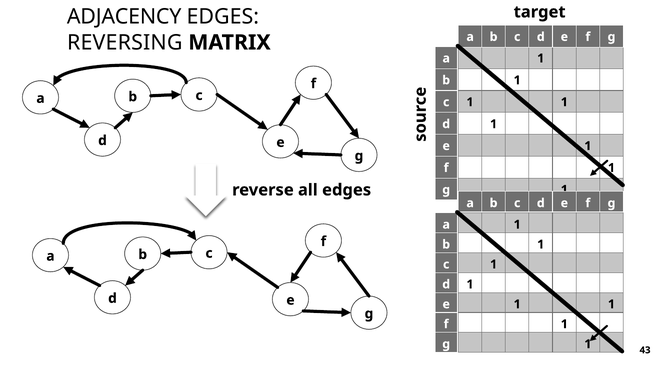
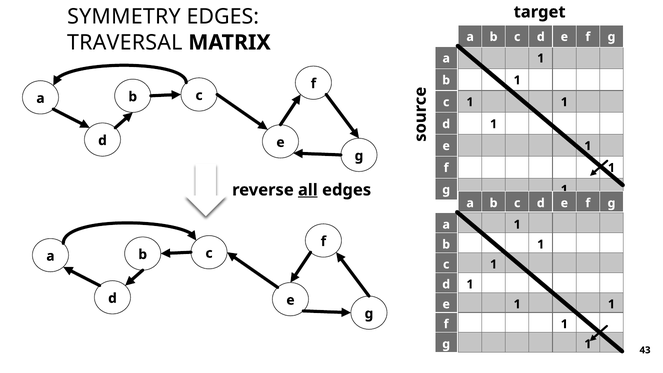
ADJACENCY: ADJACENCY -> SYMMETRY (124, 17)
REVERSING: REVERSING -> TRAVERSAL (125, 43)
all underline: none -> present (308, 190)
